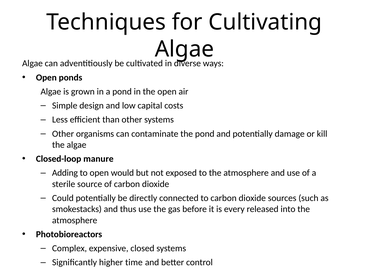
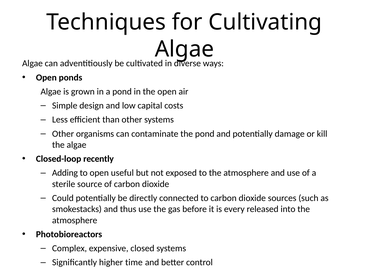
manure: manure -> recently (99, 159)
would: would -> useful (122, 173)
